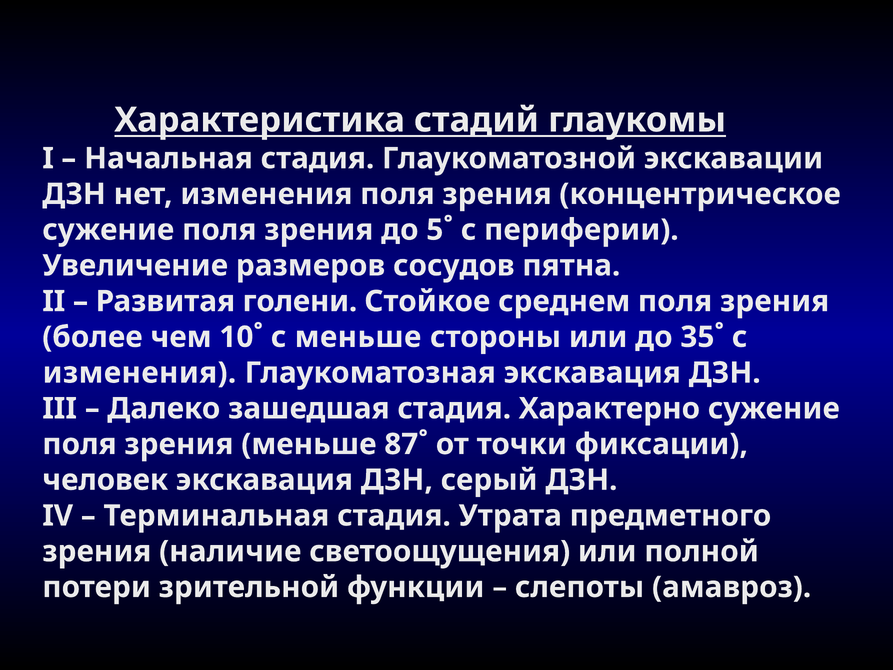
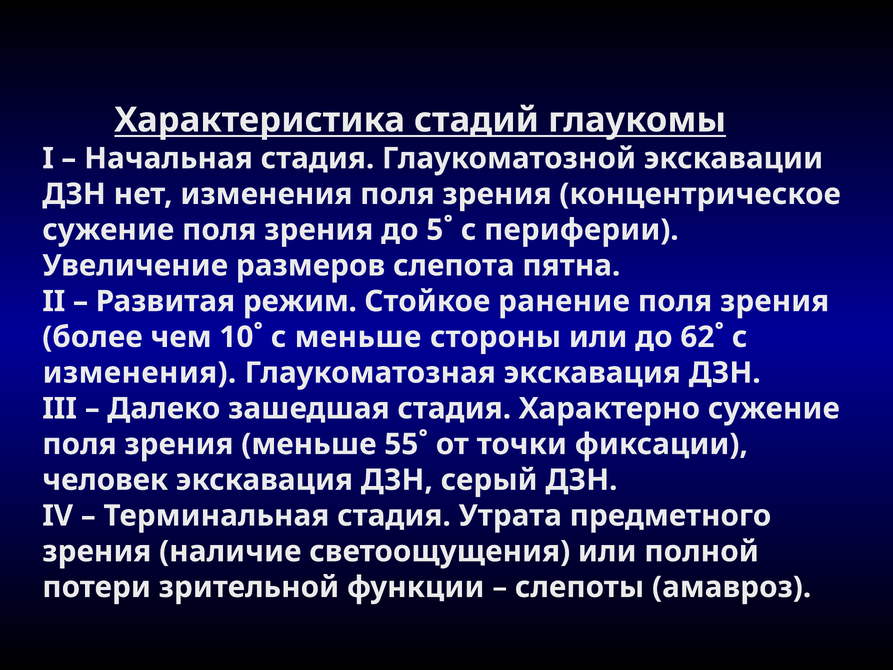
сосудов: сосудов -> слепота (454, 266)
голени: голени -> режим (300, 301)
среднем: среднем -> ранение (564, 301)
35˚: 35˚ -> 62˚ (702, 337)
87˚: 87˚ -> 55˚ (406, 444)
